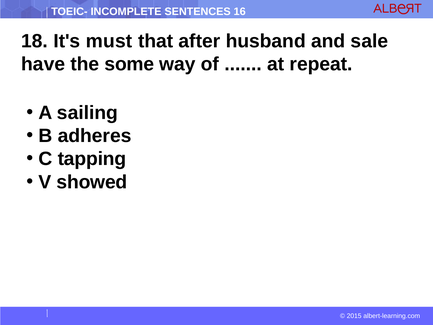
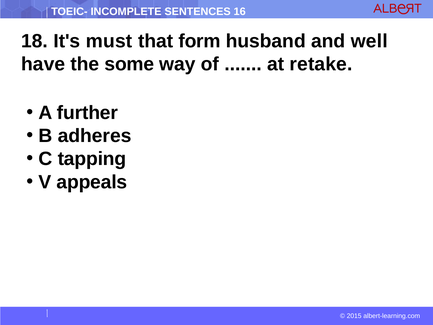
after: after -> form (200, 41)
sale: sale -> well (369, 41)
repeat: repeat -> retake (321, 64)
sailing: sailing -> further (88, 113)
showed: showed -> appeals (92, 182)
